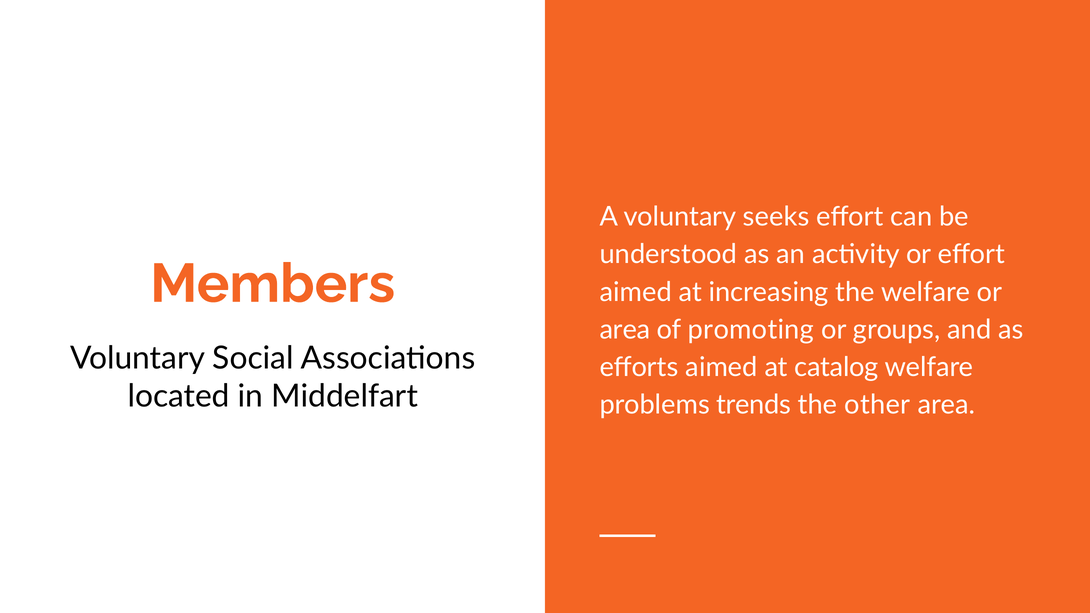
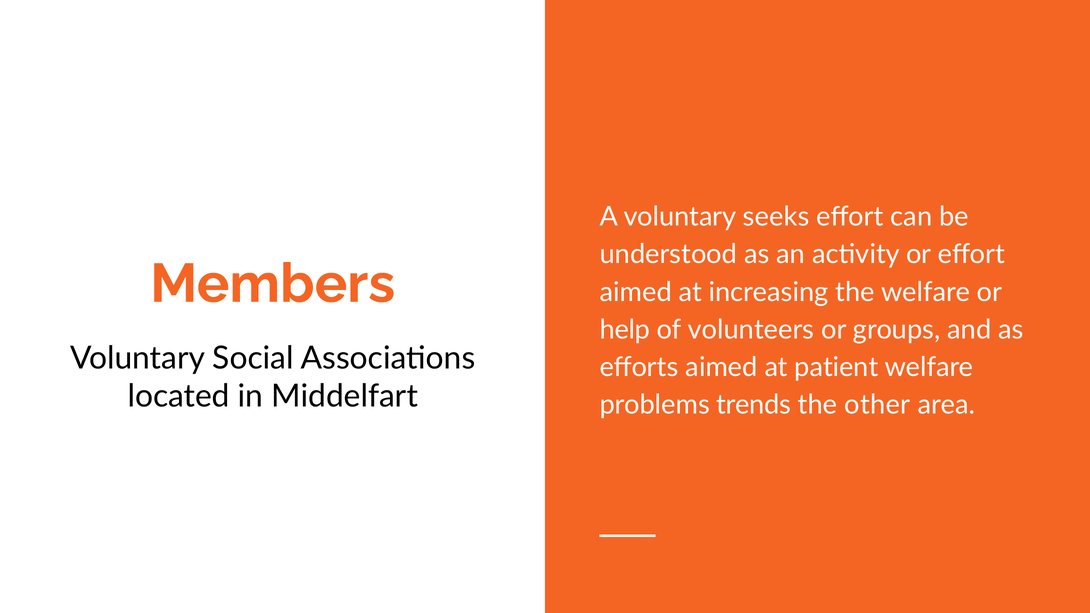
area: area -> help (625, 330)
promoting: promoting -> volunteers (751, 330)
catalog: catalog -> patient (836, 367)
